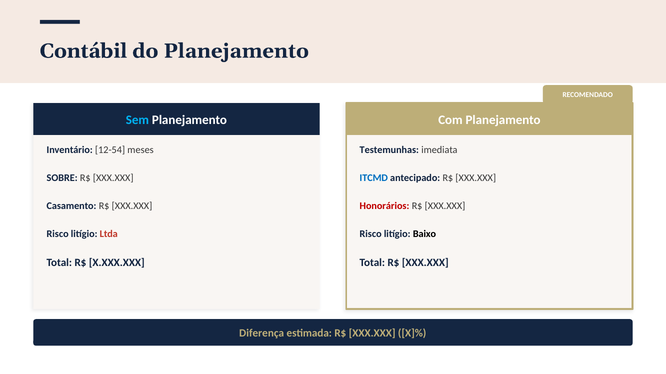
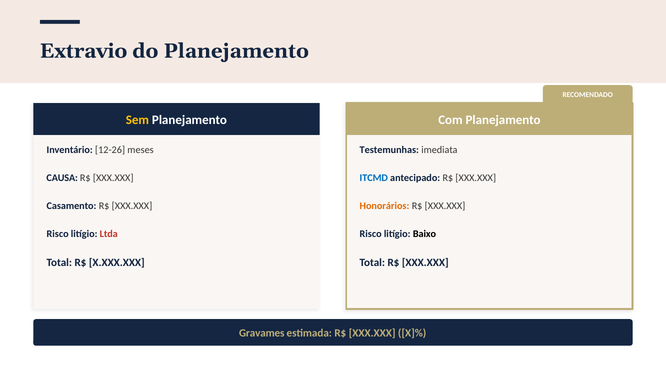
Contábil: Contábil -> Extravio (83, 51)
Sem colour: light blue -> yellow (137, 120)
12-54: 12-54 -> 12-26 (110, 150)
SOBRE: SOBRE -> CAUSA (62, 178)
Honorários colour: red -> orange (384, 206)
Diferença: Diferença -> Gravames (262, 334)
